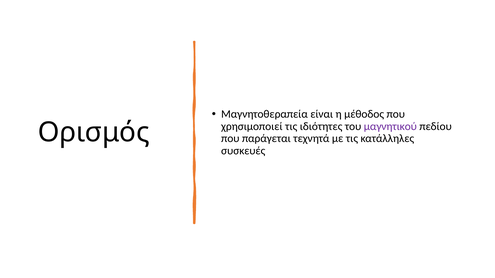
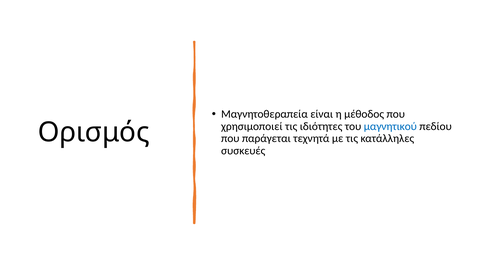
μαγνητικού colour: purple -> blue (390, 126)
